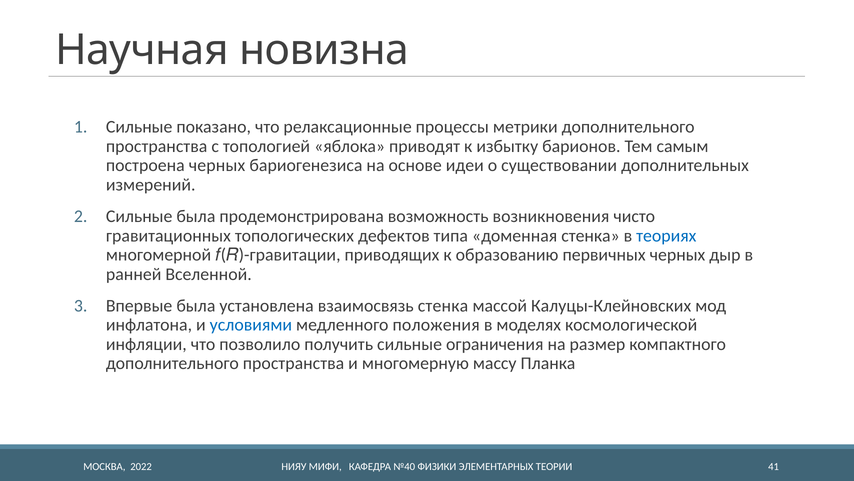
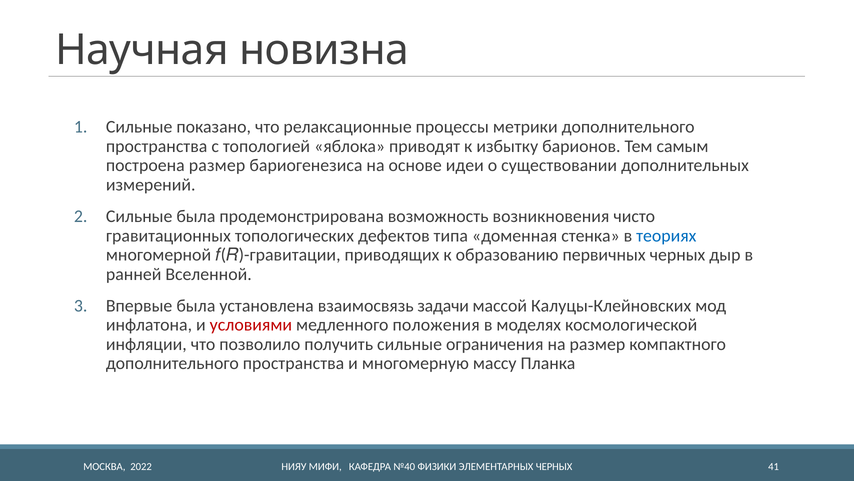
построена черных: черных -> размер (217, 165)
взаимосвязь стенка: стенка -> задачи (443, 305)
условиями colour: blue -> red (251, 325)
ЭЛЕМЕНТАРНЫХ ТЕОРИИ: ТЕОРИИ -> ЧЕРНЫХ (554, 466)
